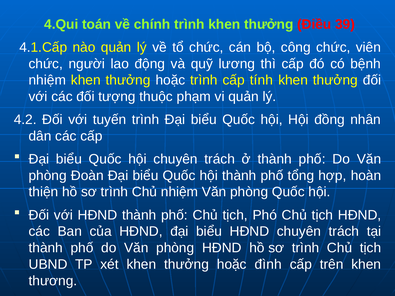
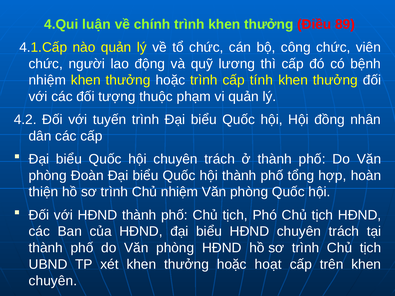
toán: toán -> luận (97, 24)
39: 39 -> 89 (345, 24)
đình: đình -> hoạt (268, 265)
thương: thương -> chuyên (53, 281)
